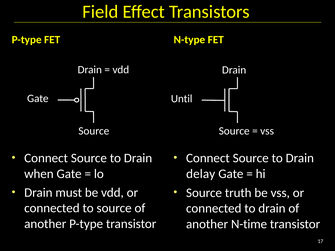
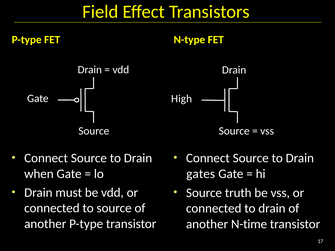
Until: Until -> High (182, 99)
delay: delay -> gates (201, 174)
